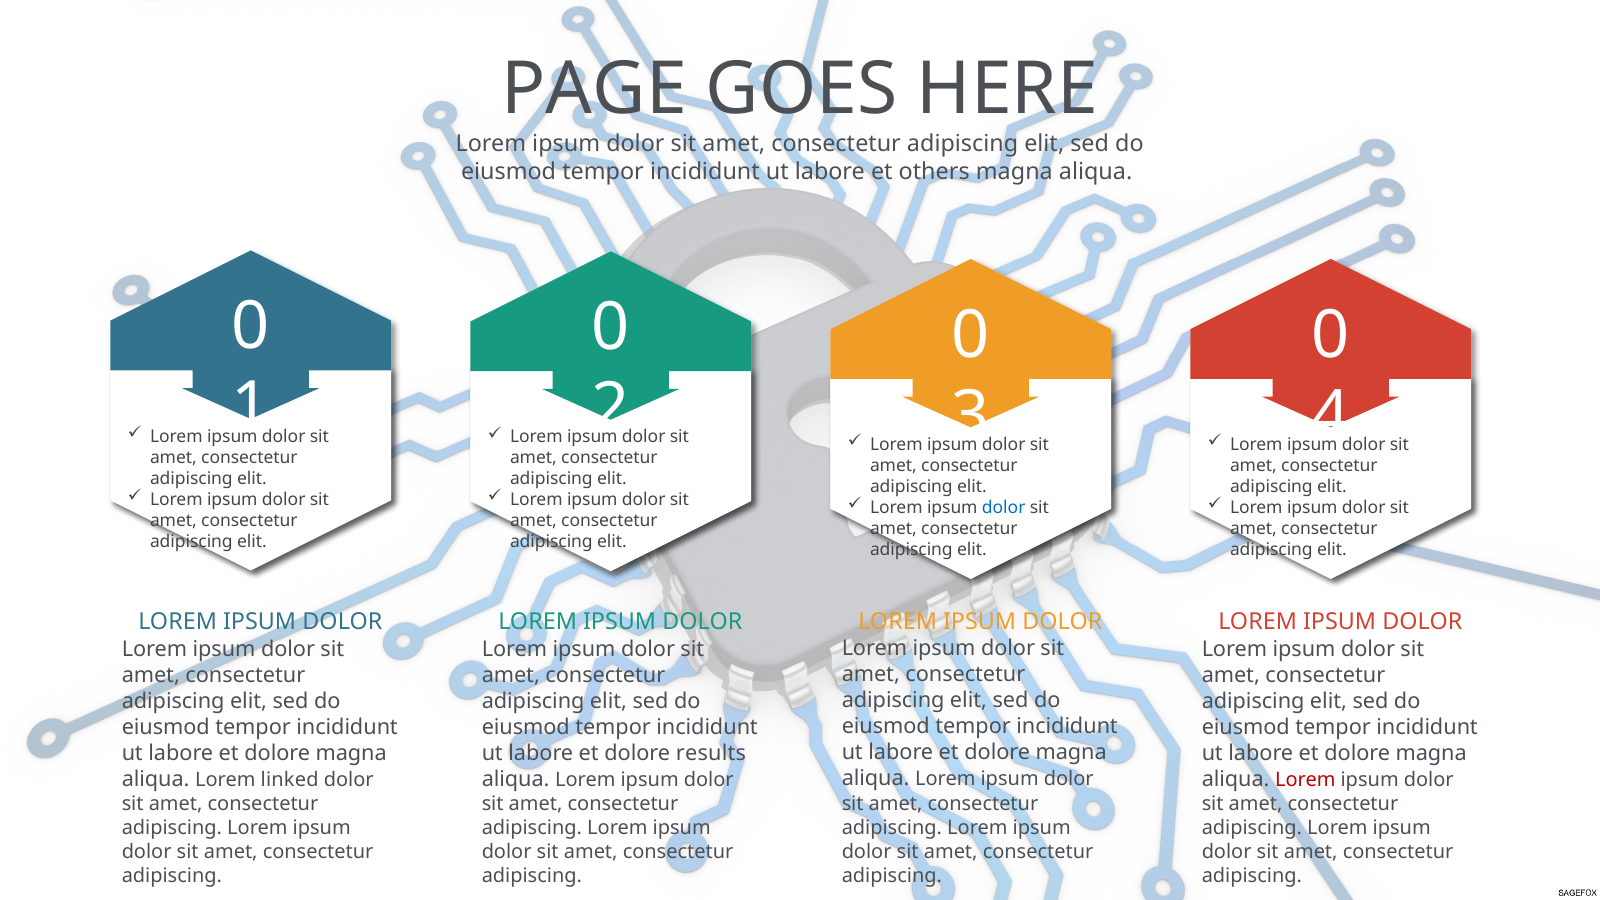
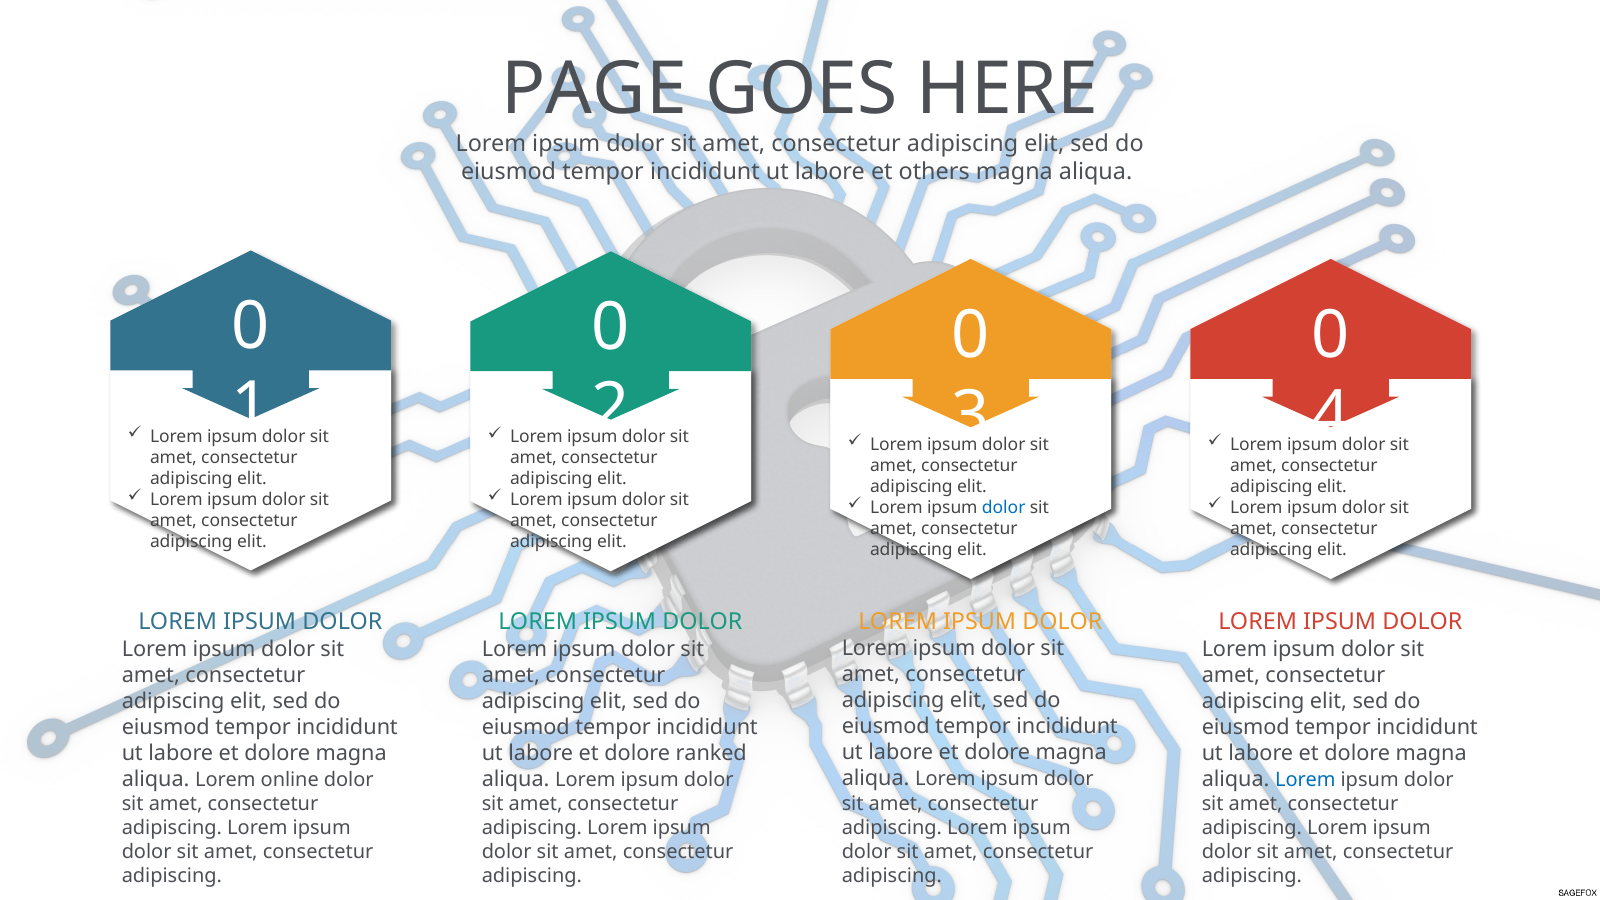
results: results -> ranked (711, 753)
linked: linked -> online (290, 780)
Lorem colour: red -> blue (1305, 780)
